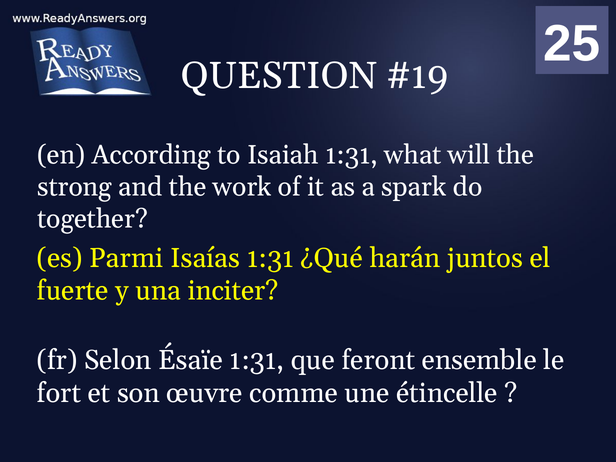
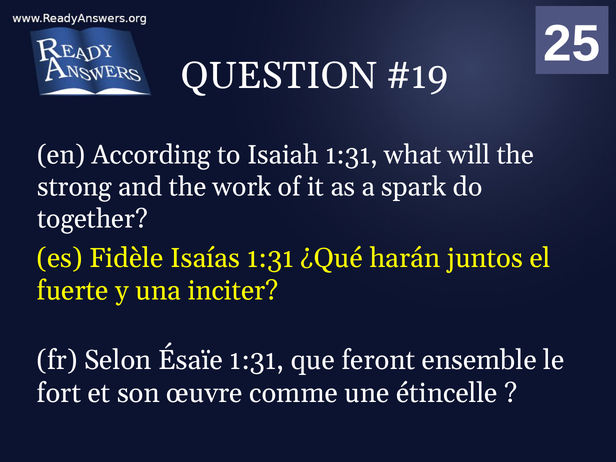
Parmi: Parmi -> Fidèle (126, 258)
